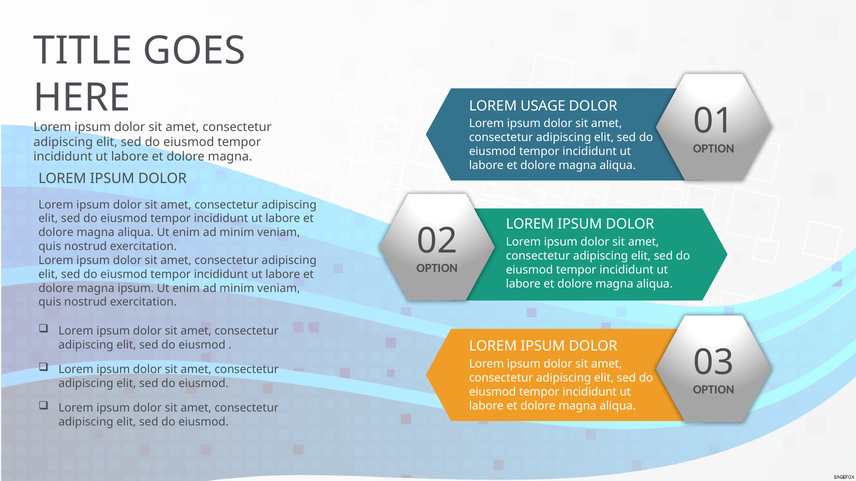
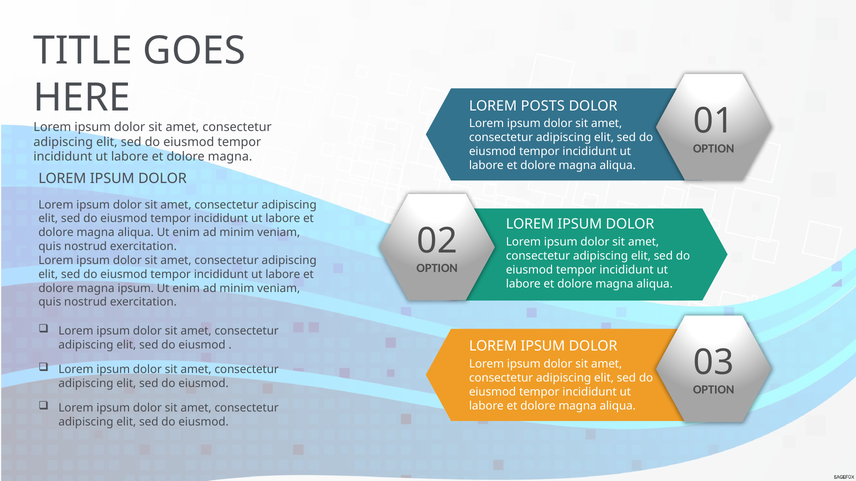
USAGE: USAGE -> POSTS (543, 106)
